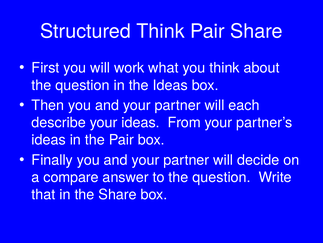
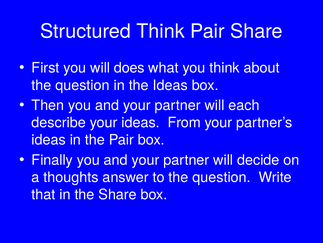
work: work -> does (129, 68)
compare: compare -> thoughts (71, 177)
